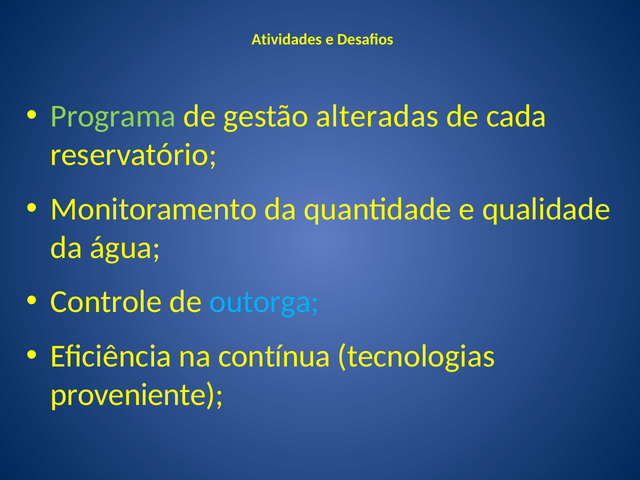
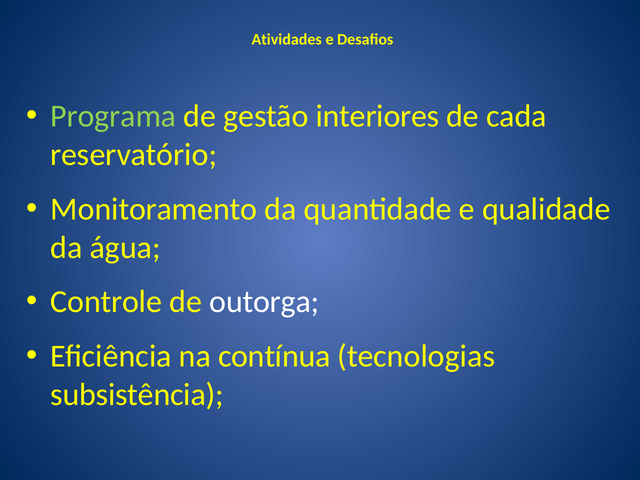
alteradas: alteradas -> interiores (378, 116)
outorga colour: light blue -> white (264, 302)
proveniente: proveniente -> subsistência (137, 395)
